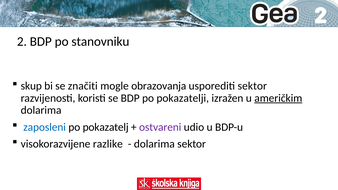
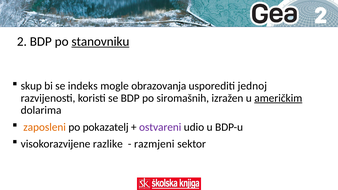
stanovniku underline: none -> present (100, 42)
značiti: značiti -> indeks (83, 86)
usporediti sektor: sektor -> jednoj (252, 86)
pokazatelji: pokazatelji -> siromašnih (183, 98)
zaposleni colour: blue -> orange (45, 127)
dolarima: dolarima -> razmjeni (154, 144)
